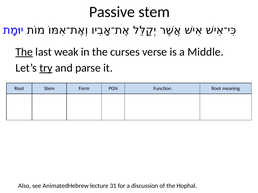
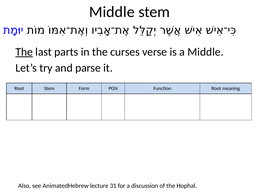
Passive: Passive -> Middle (112, 12)
weak: weak -> parts (66, 52)
try underline: present -> none (46, 68)
